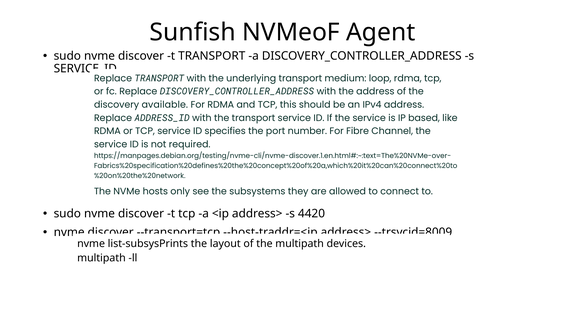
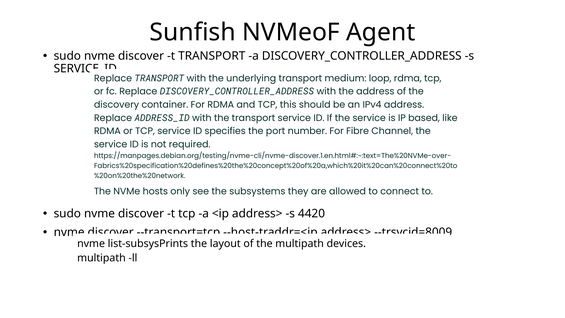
available: available -> container (165, 105)
